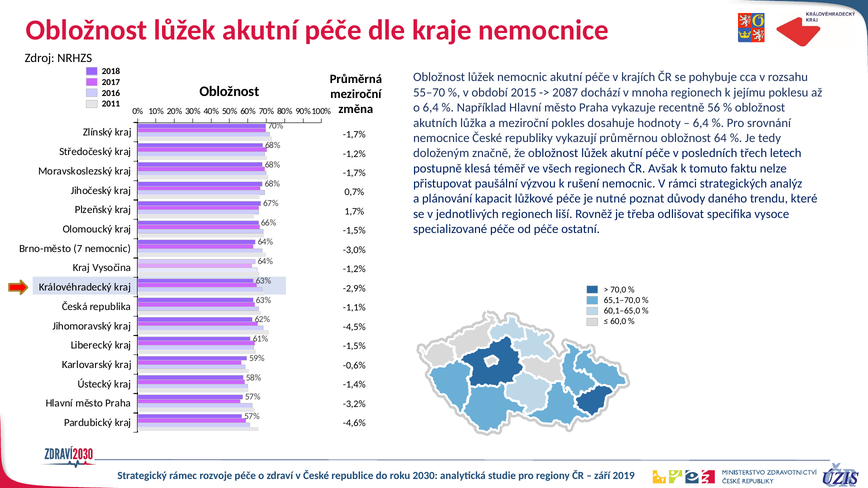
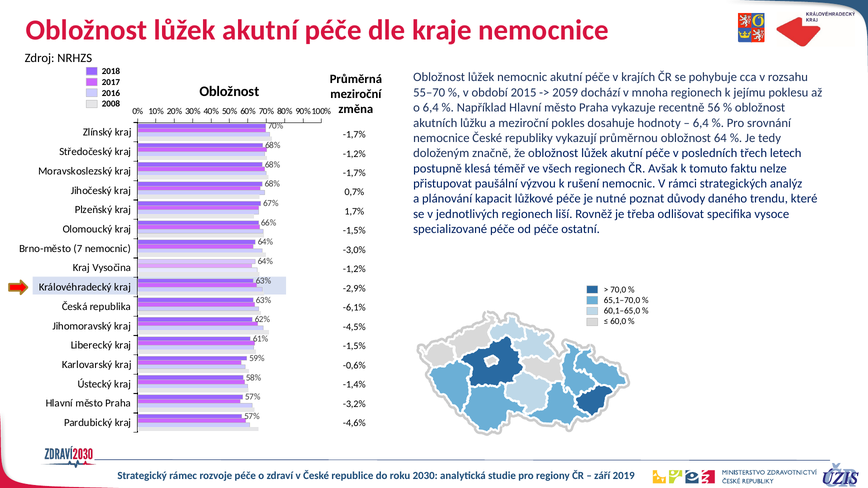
2087: 2087 -> 2059 (565, 92)
2011: 2011 -> 2008 (111, 104)
lůžka: lůžka -> lůžku (473, 123)
-1,1%: -1,1% -> -6,1% (354, 308)
